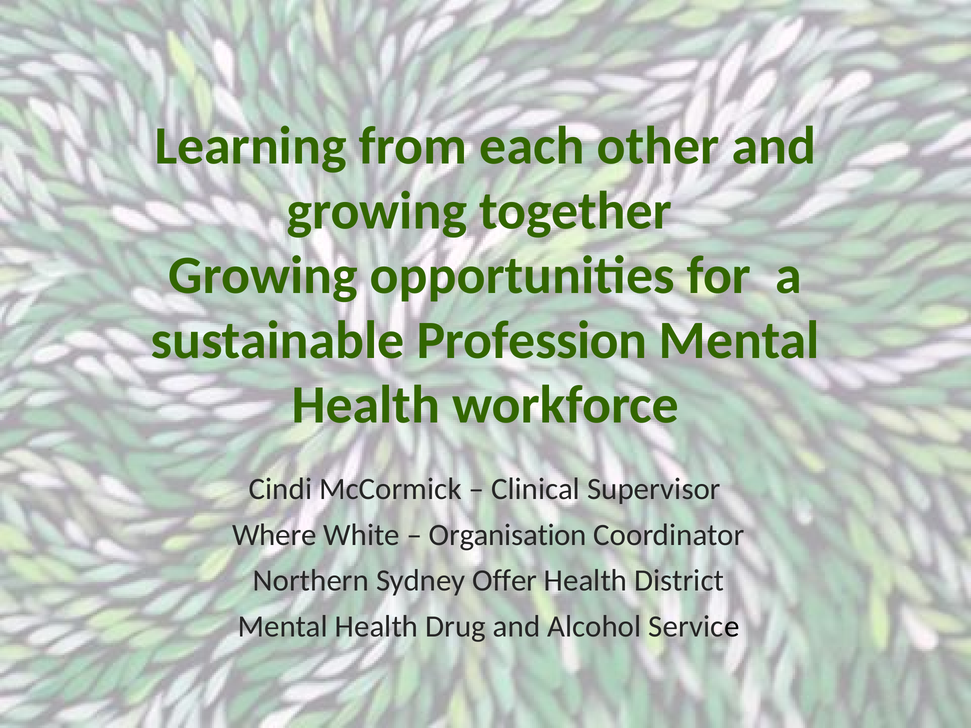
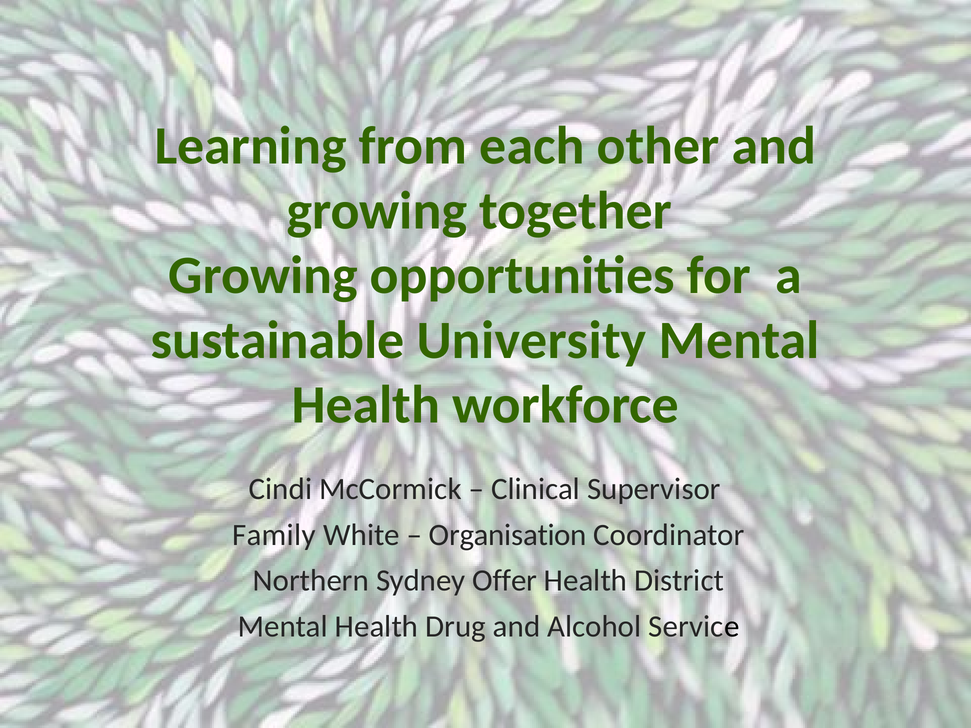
Profession: Profession -> University (532, 340)
Where: Where -> Family (274, 535)
